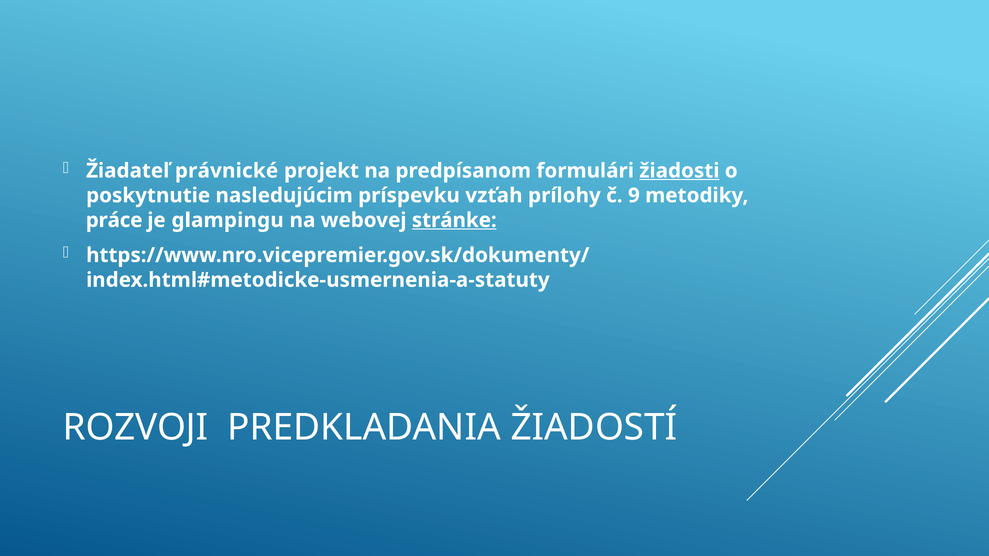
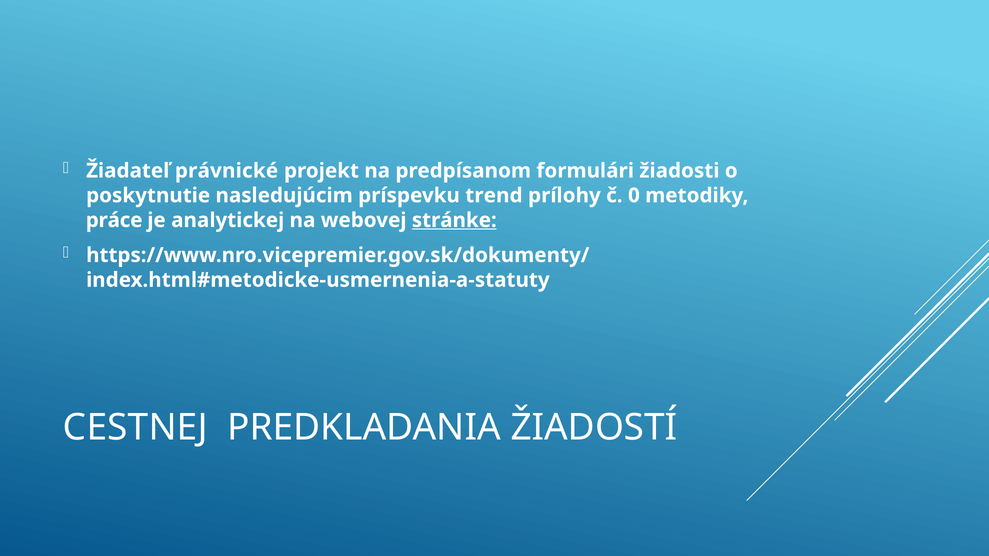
žiadosti underline: present -> none (679, 171)
vzťah: vzťah -> trend (494, 196)
9: 9 -> 0 (634, 196)
glampingu: glampingu -> analytickej (228, 220)
ROZVOJI: ROZVOJI -> CESTNEJ (135, 428)
